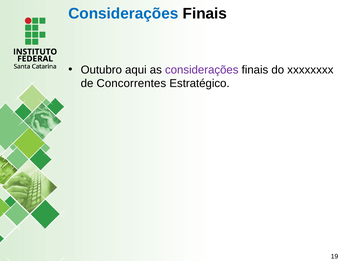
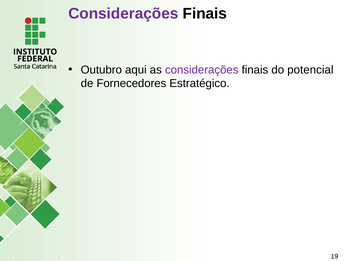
Considerações colour: blue -> purple (123, 13)
xxxxxxxx: xxxxxxxx -> potencial (310, 70)
Concorrentes: Concorrentes -> Fornecedores (131, 83)
